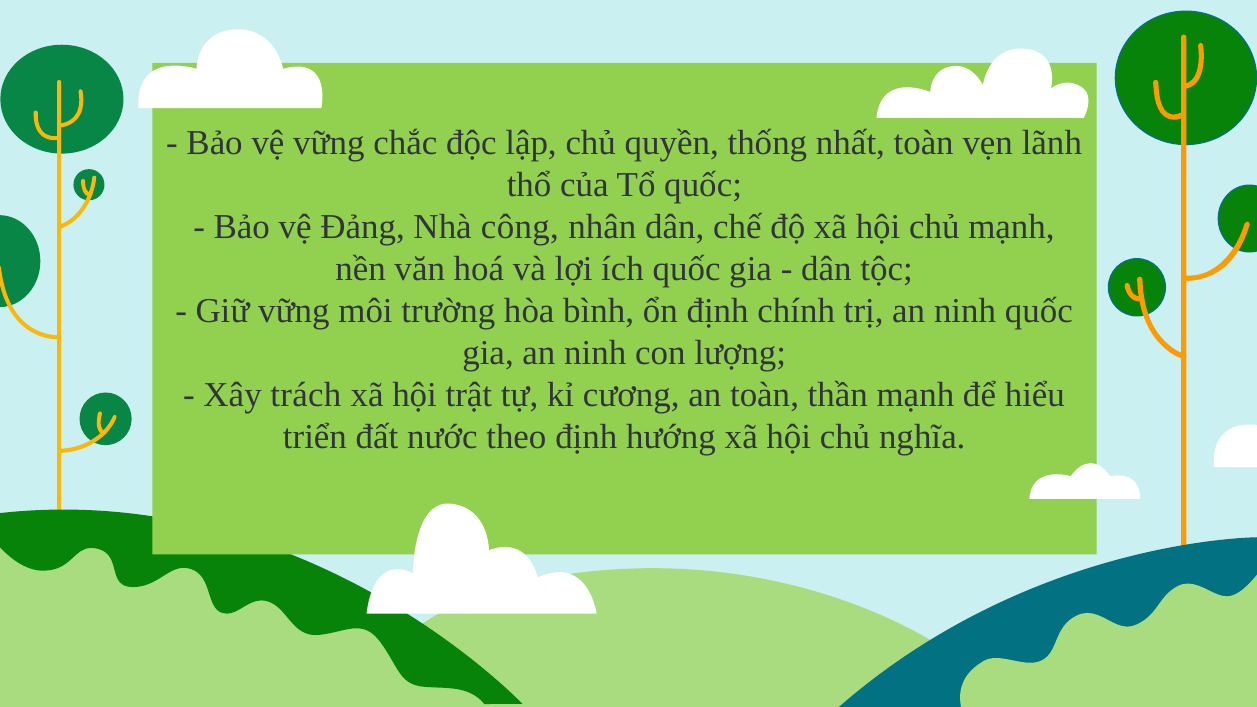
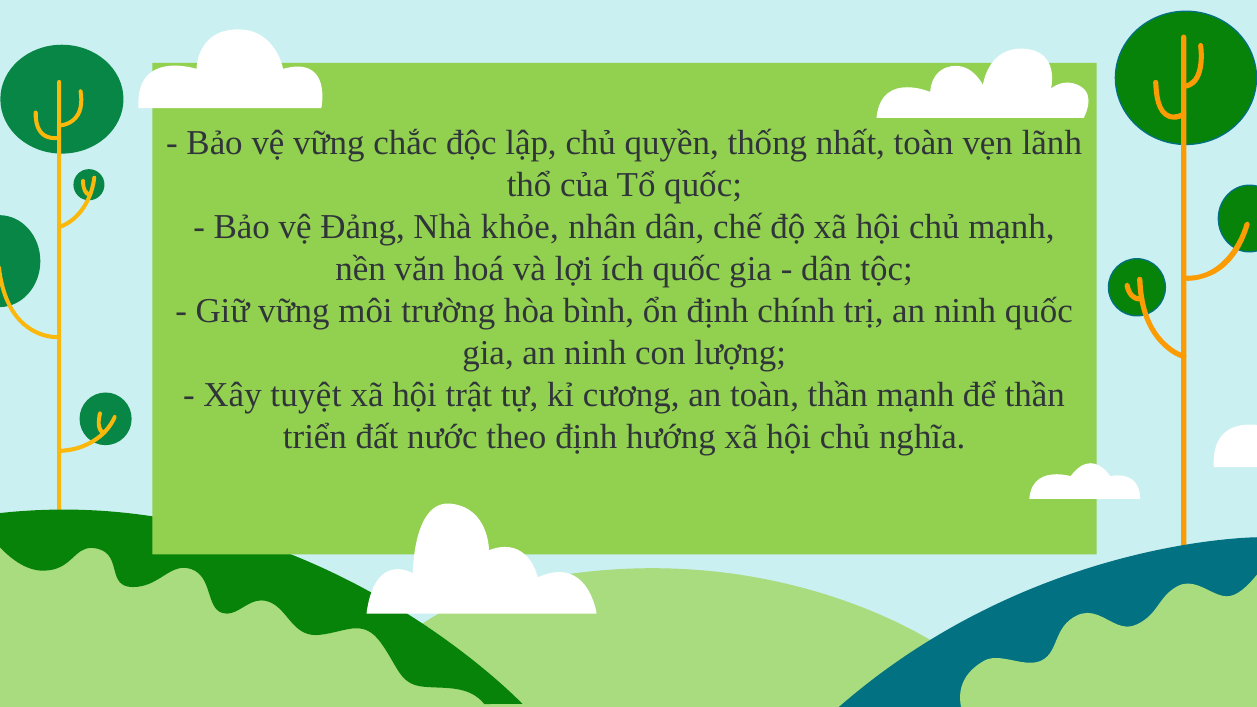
công: công -> khỏe (520, 227)
trách: trách -> tuyệt (306, 395)
để hiểu: hiểu -> thần (1035, 395)
